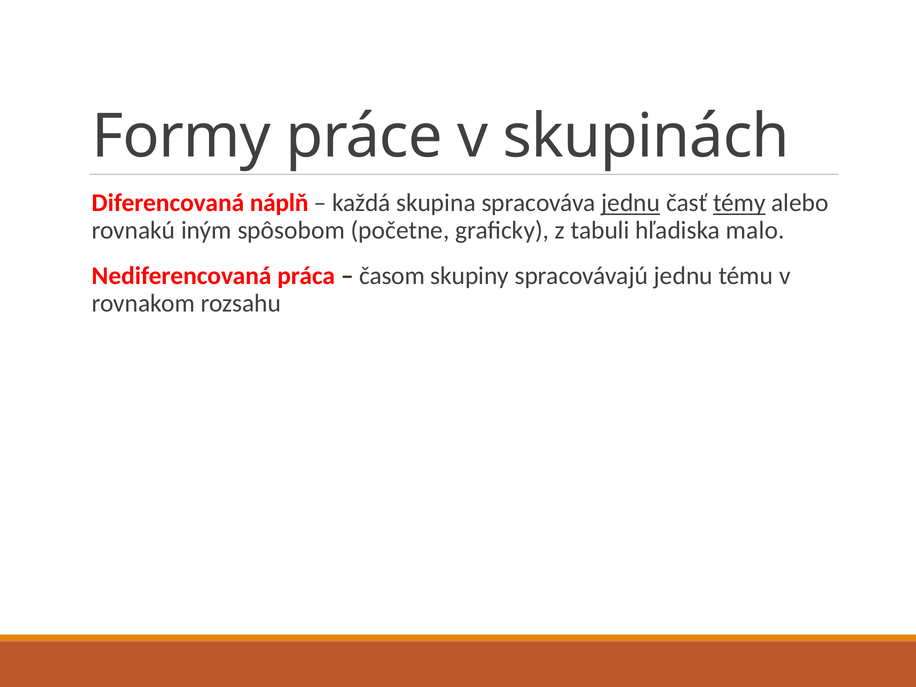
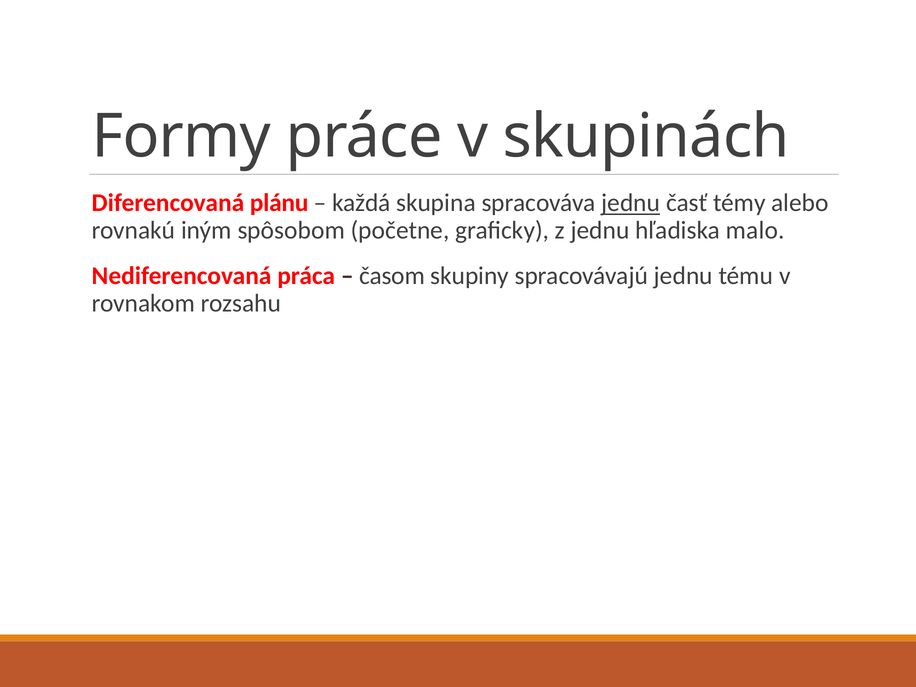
náplň: náplň -> plánu (279, 203)
témy underline: present -> none (739, 203)
z tabuli: tabuli -> jednu (600, 231)
